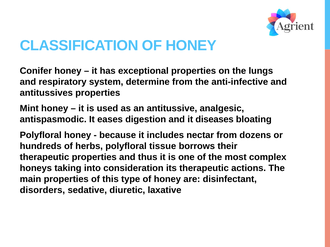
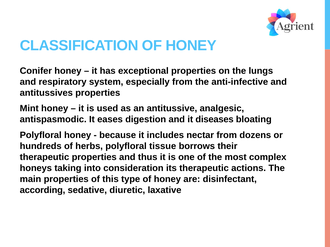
determine: determine -> especially (148, 82)
disorders: disorders -> according (43, 190)
